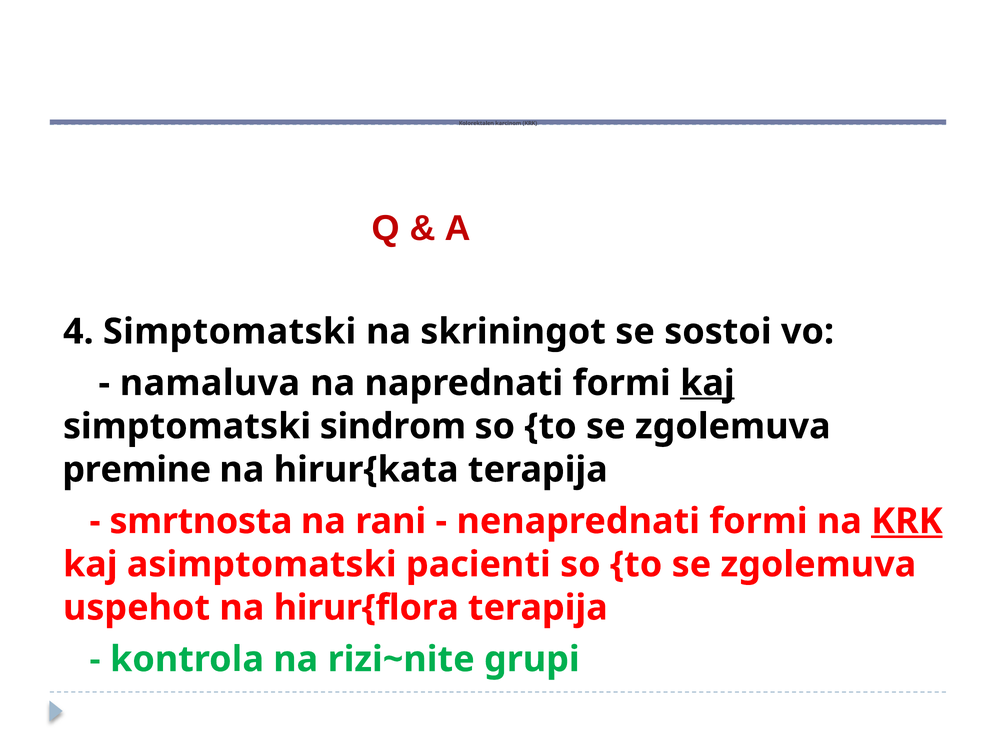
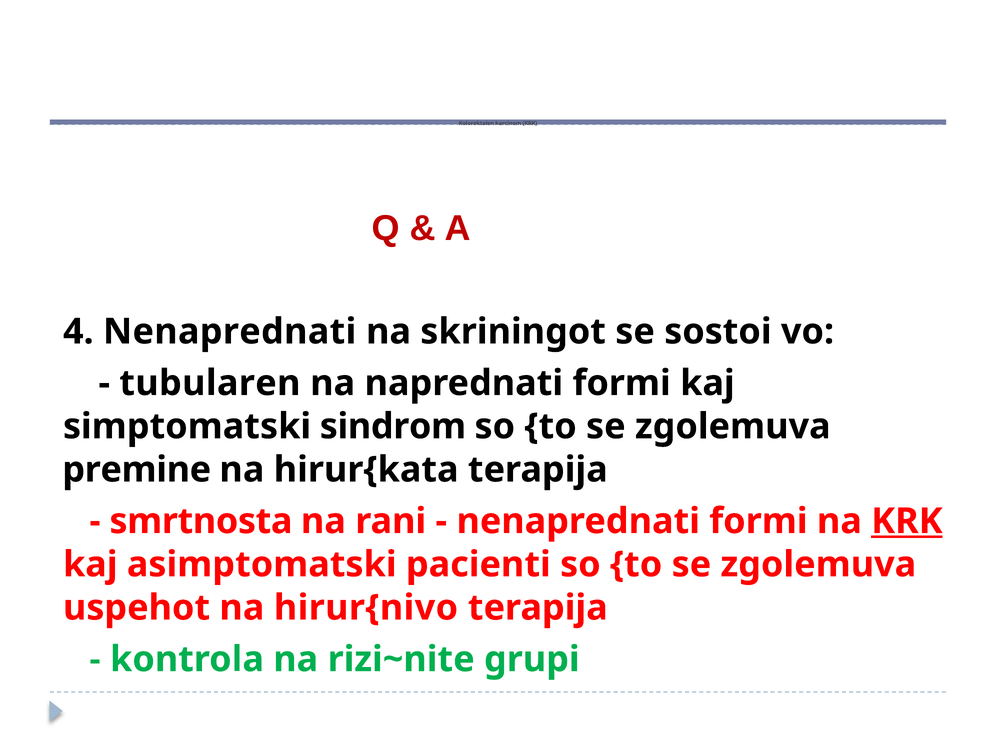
4 Simptomatski: Simptomatski -> Nenaprednati (230, 332)
namaluva: namaluva -> tubularen (210, 383)
kaj underline: present -> none (707, 383)
hirur{flora: hirur{flora -> hirur{nivo (366, 608)
